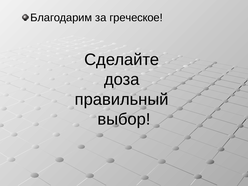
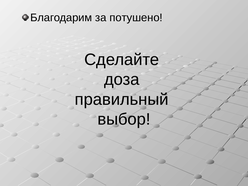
греческое: греческое -> потушено (136, 18)
